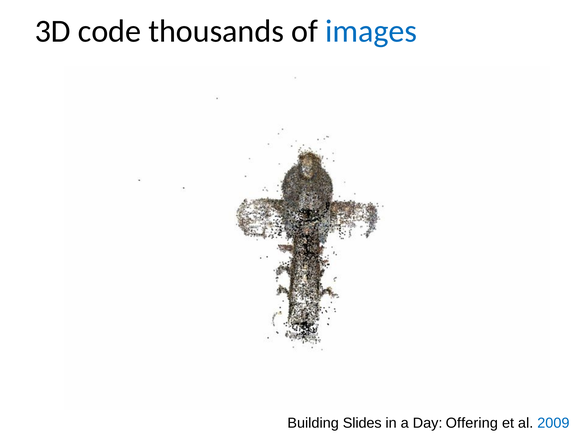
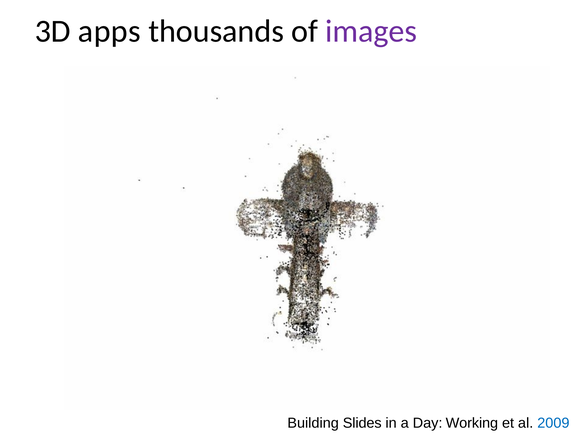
code: code -> apps (109, 31)
images colour: blue -> purple (371, 31)
Offering: Offering -> Working (472, 423)
